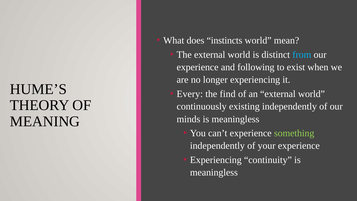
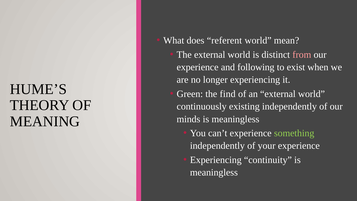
instincts: instincts -> referent (224, 40)
from colour: light blue -> pink (302, 55)
Every: Every -> Green (190, 94)
